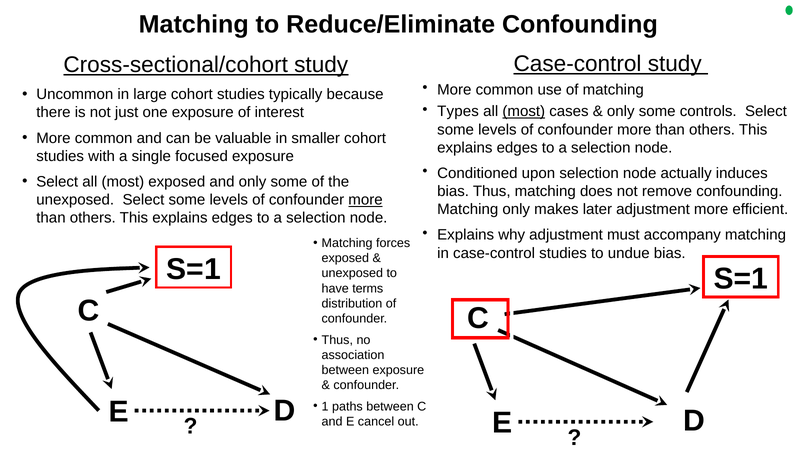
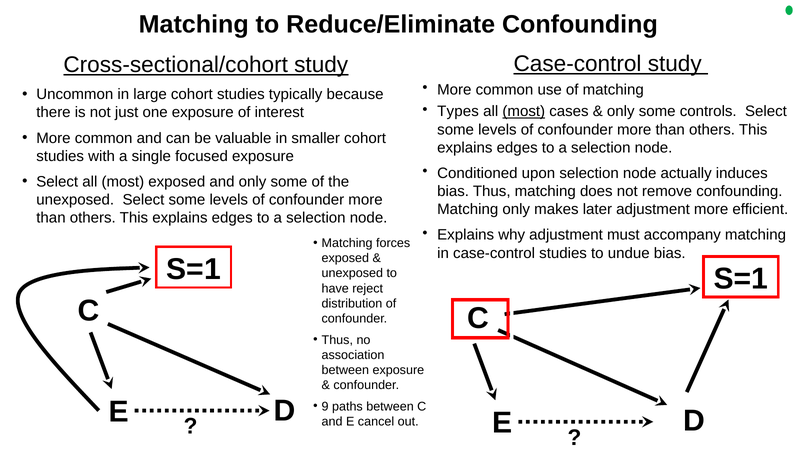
more underline: present -> none (366, 200)
terms: terms -> reject (368, 288)
1: 1 -> 9 (325, 406)
